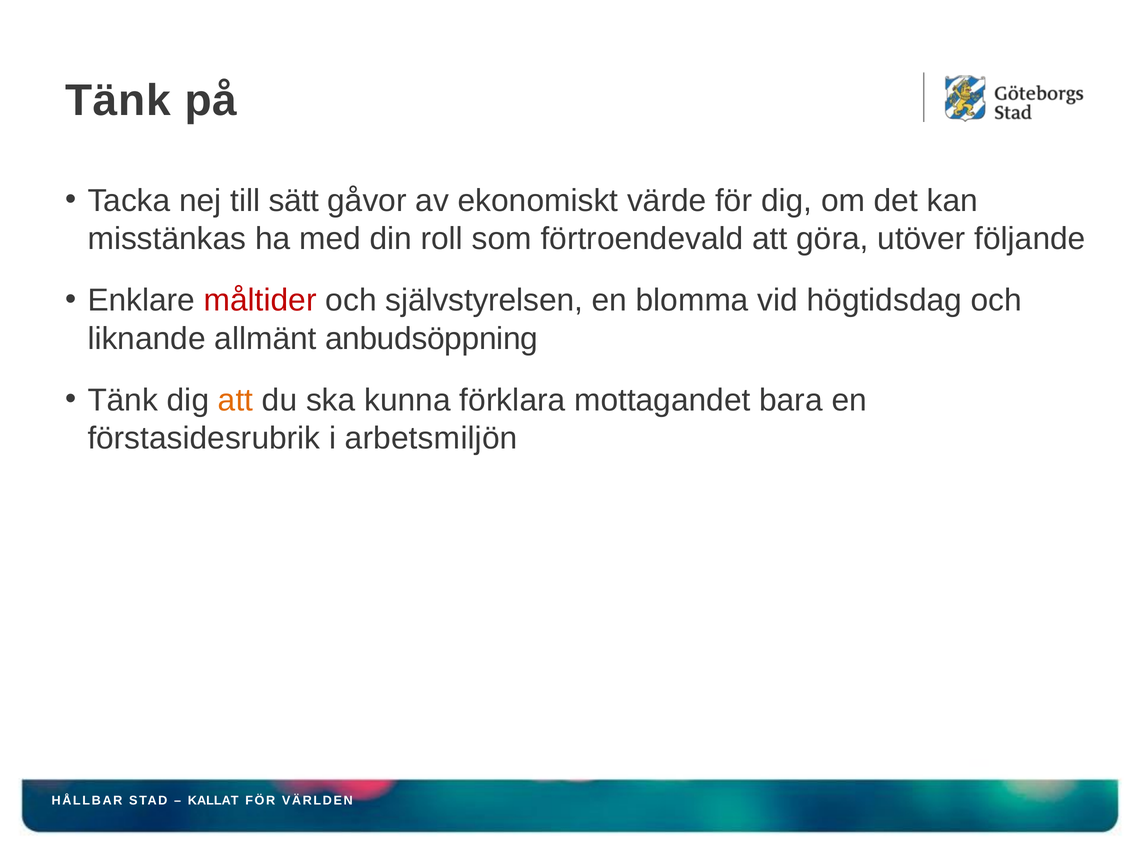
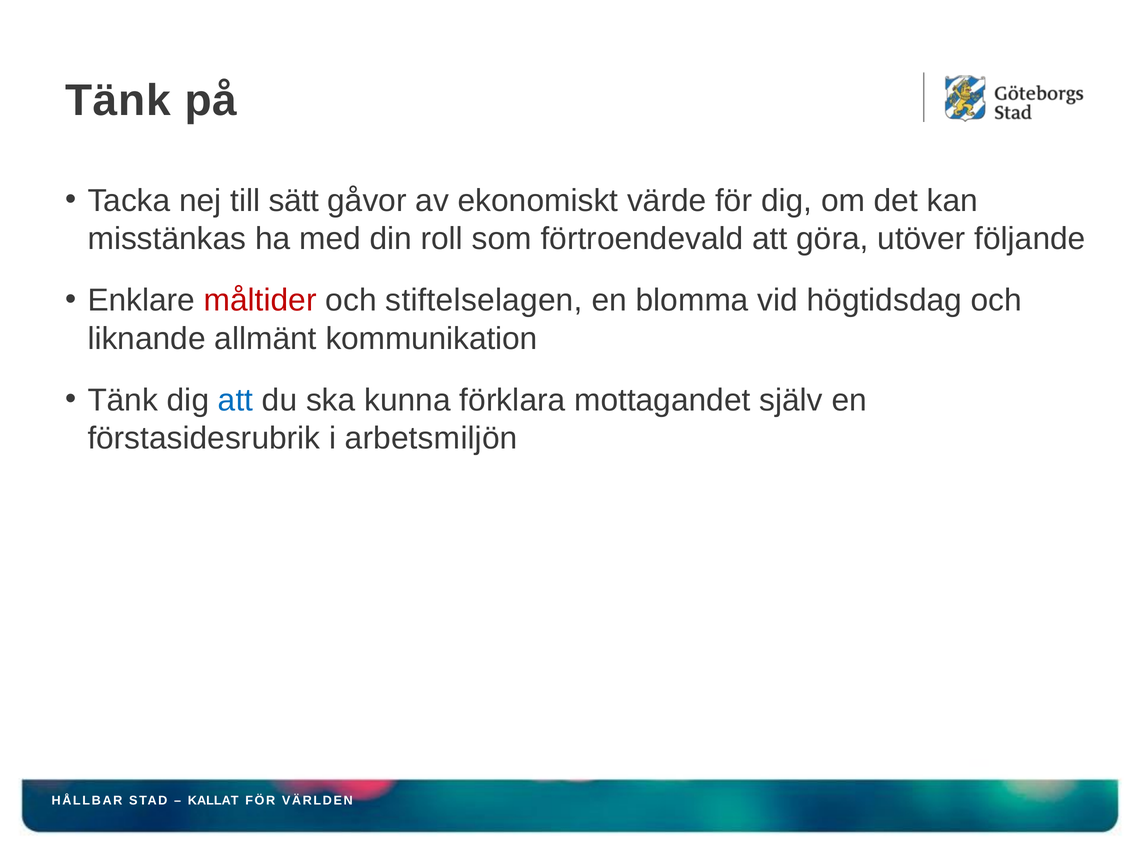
självstyrelsen: självstyrelsen -> stiftelselagen (484, 301)
anbudsöppning: anbudsöppning -> kommunikation (431, 339)
att colour: orange -> blue (236, 401)
bara: bara -> själv (791, 401)
